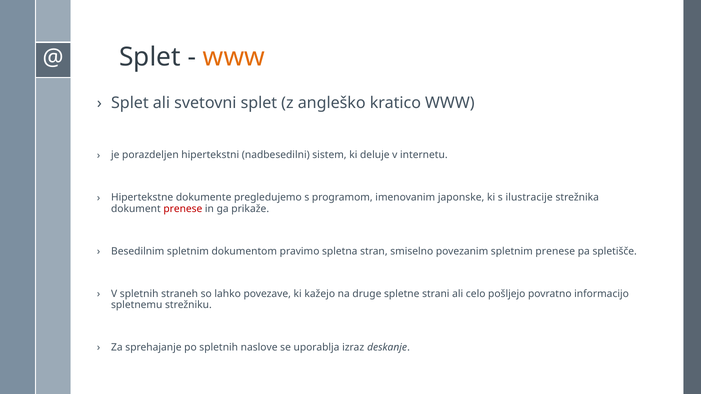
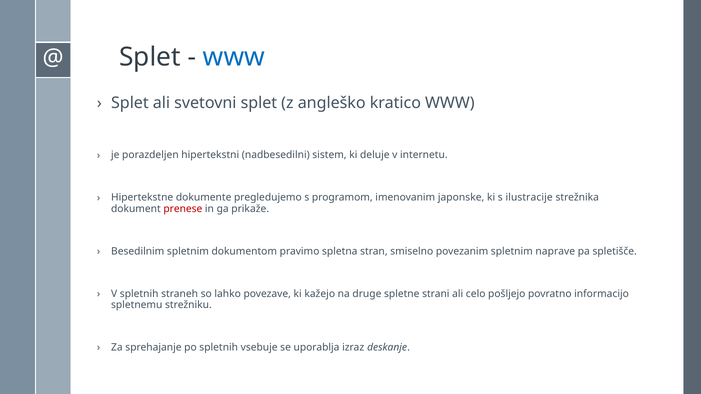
www colour: orange -> blue (234, 57)
spletnim prenese: prenese -> naprave (555, 251)
naslove: naslove -> vsebuje (259, 348)
